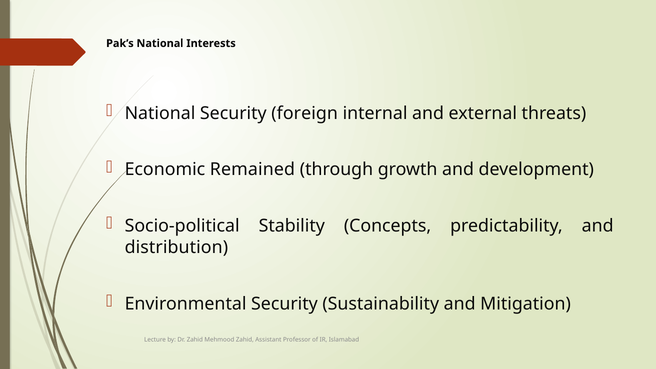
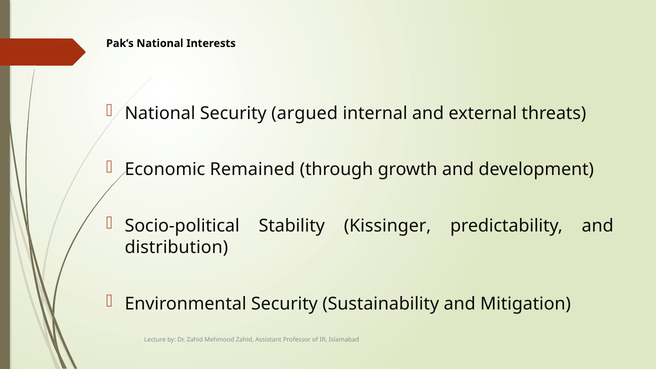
foreign: foreign -> argued (305, 113)
Concepts: Concepts -> Kissinger (387, 226)
